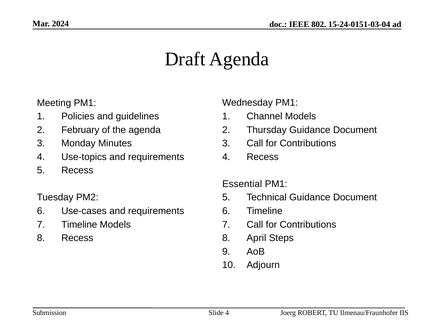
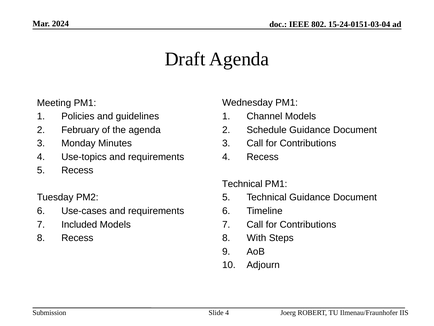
Thursday: Thursday -> Schedule (267, 130)
Essential: Essential -> Technical (242, 184)
Timeline: Timeline -> Included (79, 224)
April: April -> With (256, 238)
